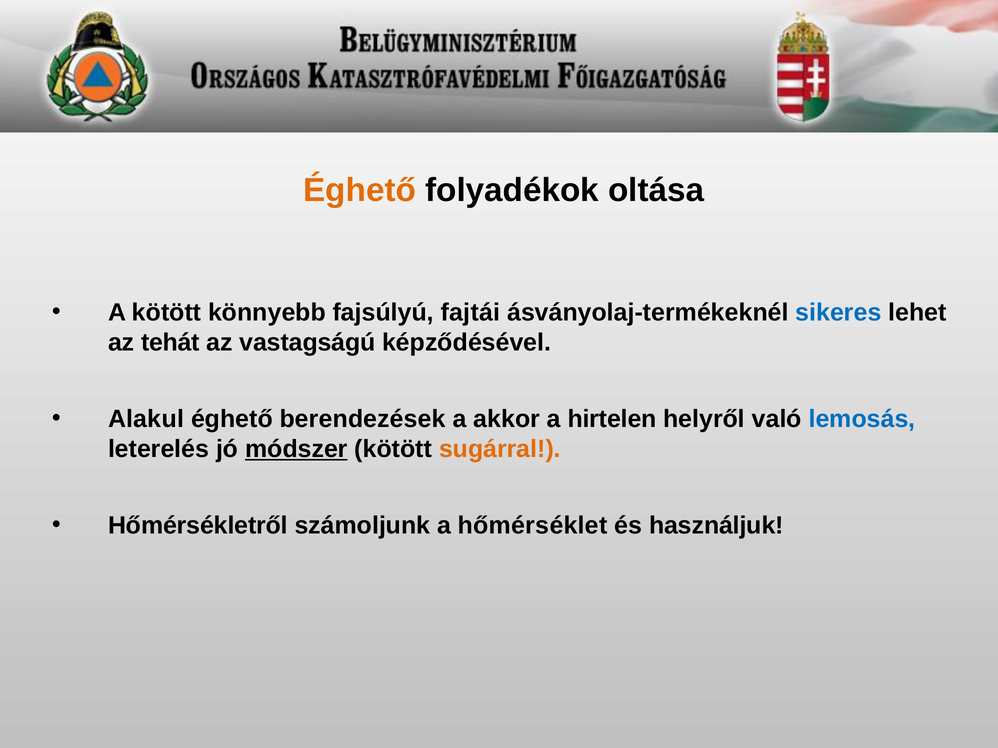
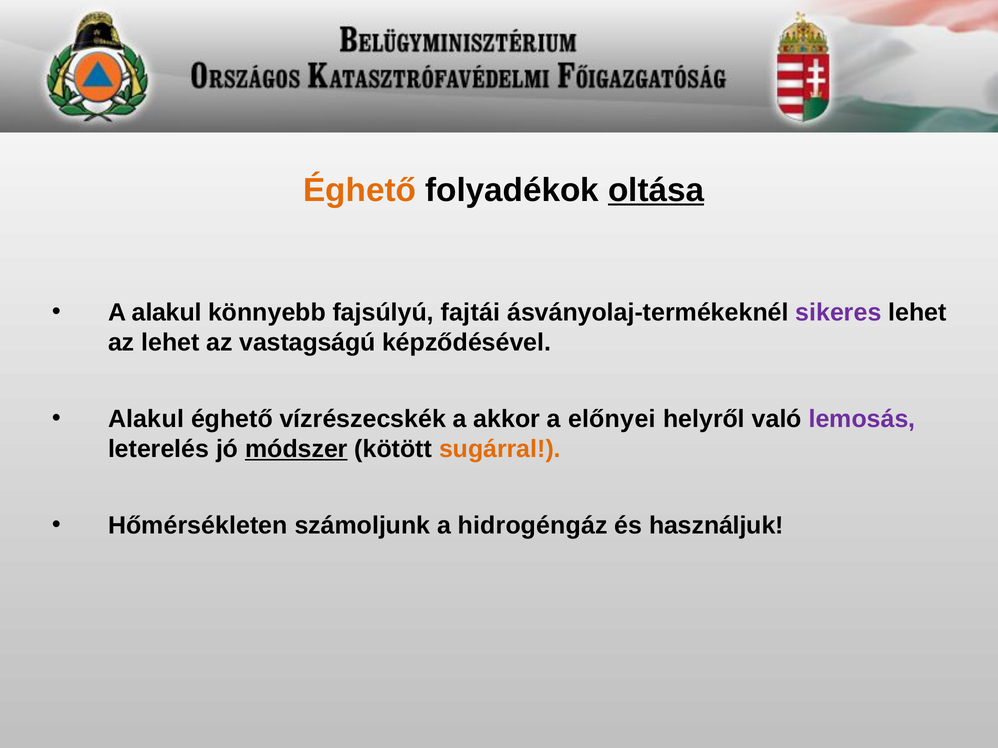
oltása underline: none -> present (656, 190)
A kötött: kötött -> alakul (167, 313)
sikeres colour: blue -> purple (838, 313)
az tehát: tehát -> lehet (170, 343)
berendezések: berendezések -> vízrészecskék (363, 419)
hirtelen: hirtelen -> előnyei (612, 419)
lemosás colour: blue -> purple (862, 419)
Hőmérsékletről: Hőmérsékletről -> Hőmérsékleten (198, 526)
hőmérséklet: hőmérséklet -> hidrogéngáz (533, 526)
